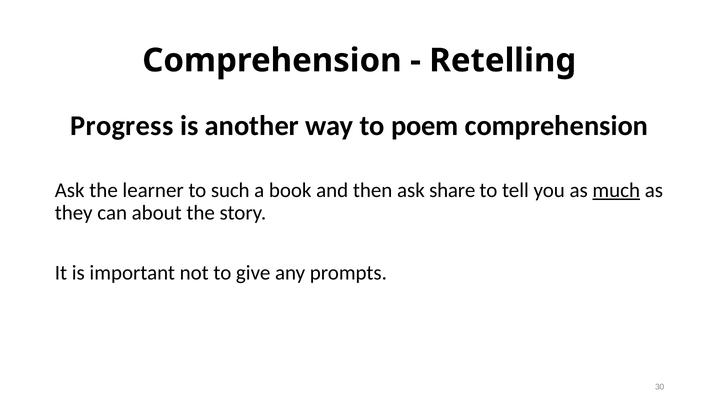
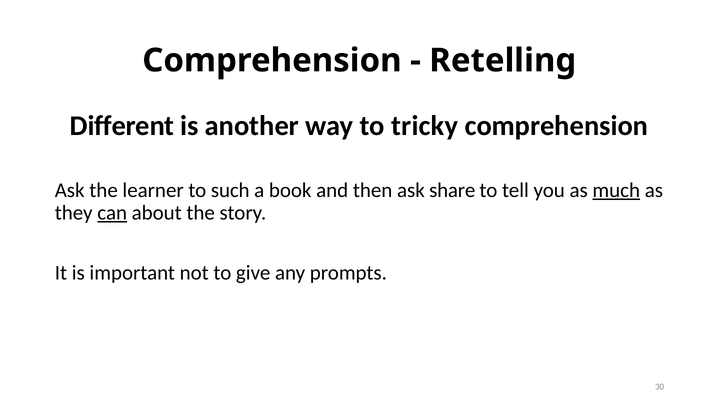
Progress: Progress -> Different (122, 126)
poem: poem -> tricky (425, 126)
can underline: none -> present (112, 212)
